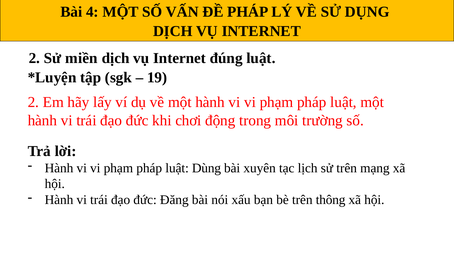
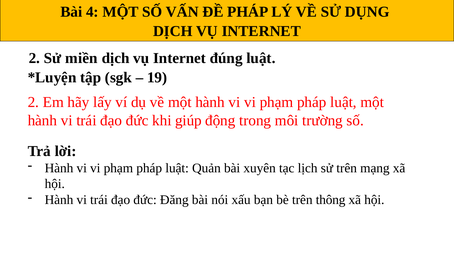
chơi: chơi -> giúp (188, 121)
Dùng: Dùng -> Quản (206, 168)
